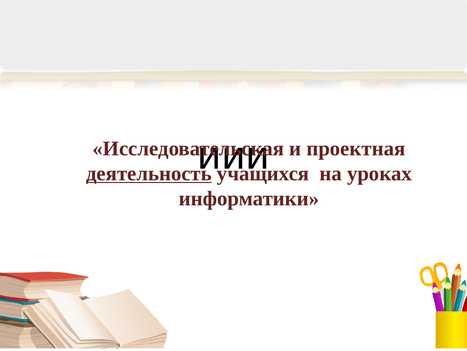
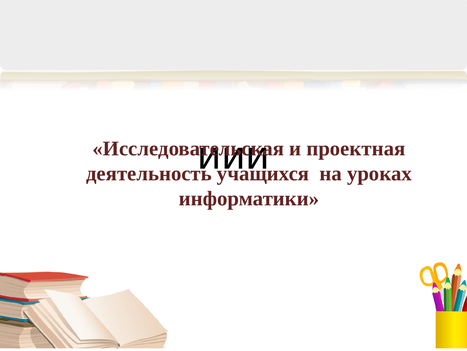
деятельность underline: present -> none (149, 173)
